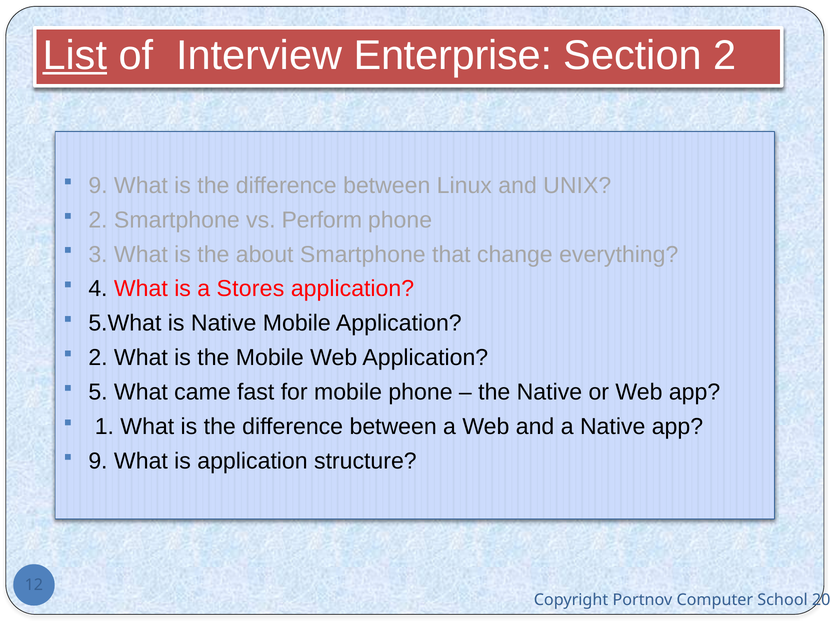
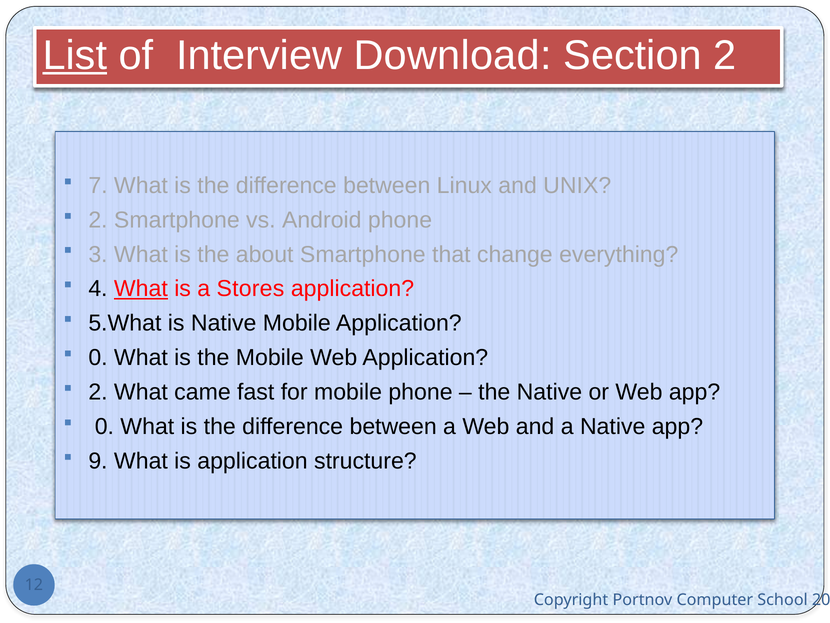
Enterprise: Enterprise -> Download (453, 55)
9: 9 -> 7 (98, 185)
Perform: Perform -> Android (322, 220)
What underline: none -> present (141, 289)
2: 2 -> 0 (98, 357)
5: 5 -> 2 (98, 392)
1: 1 -> 0 (104, 426)
